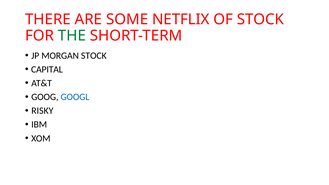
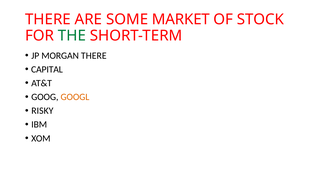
NETFLIX: NETFLIX -> MARKET (181, 19)
MORGAN STOCK: STOCK -> THERE (94, 56)
GOOGL colour: blue -> orange (75, 97)
